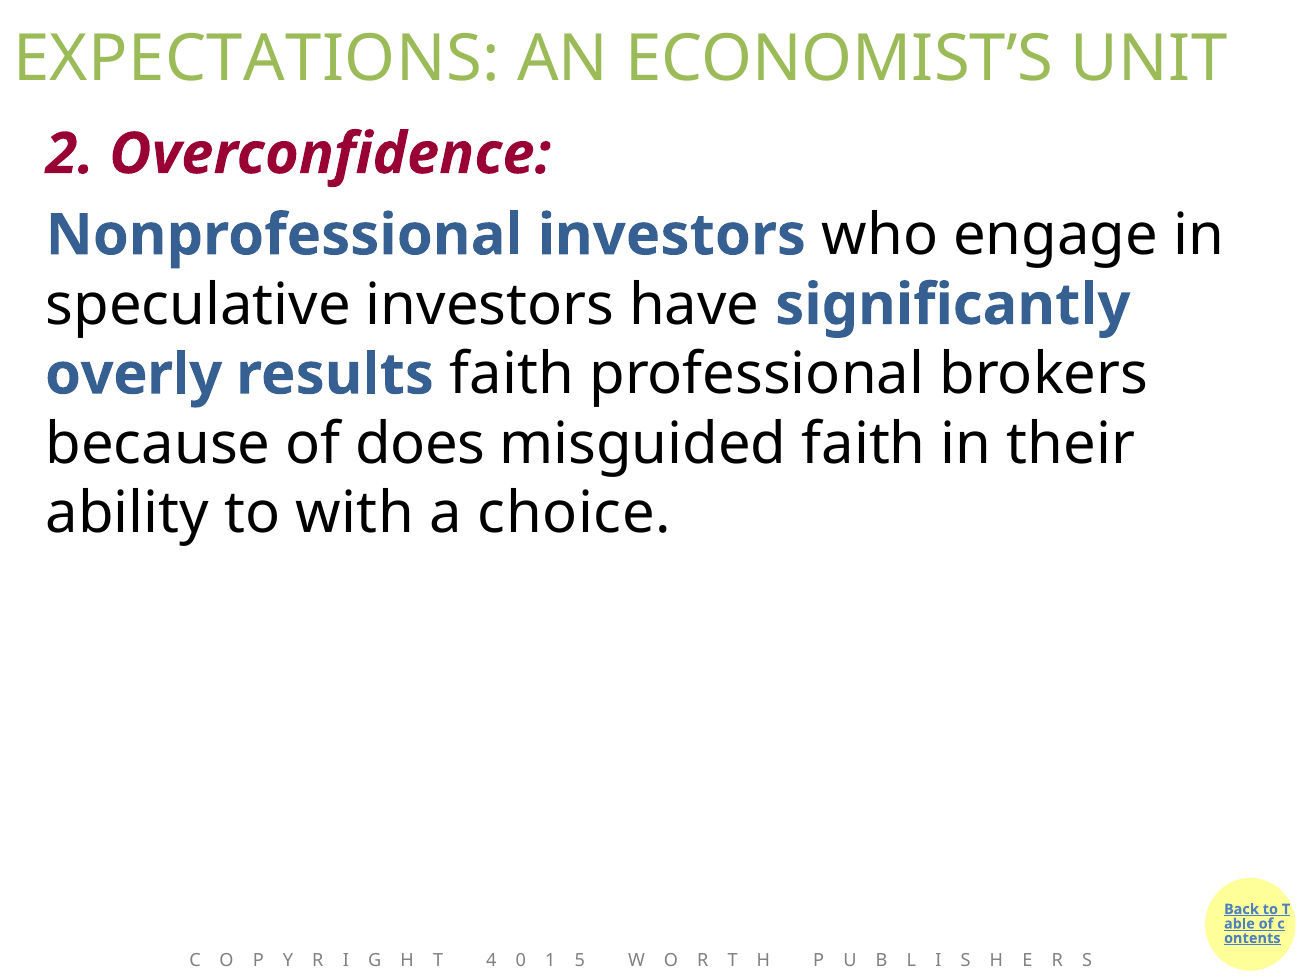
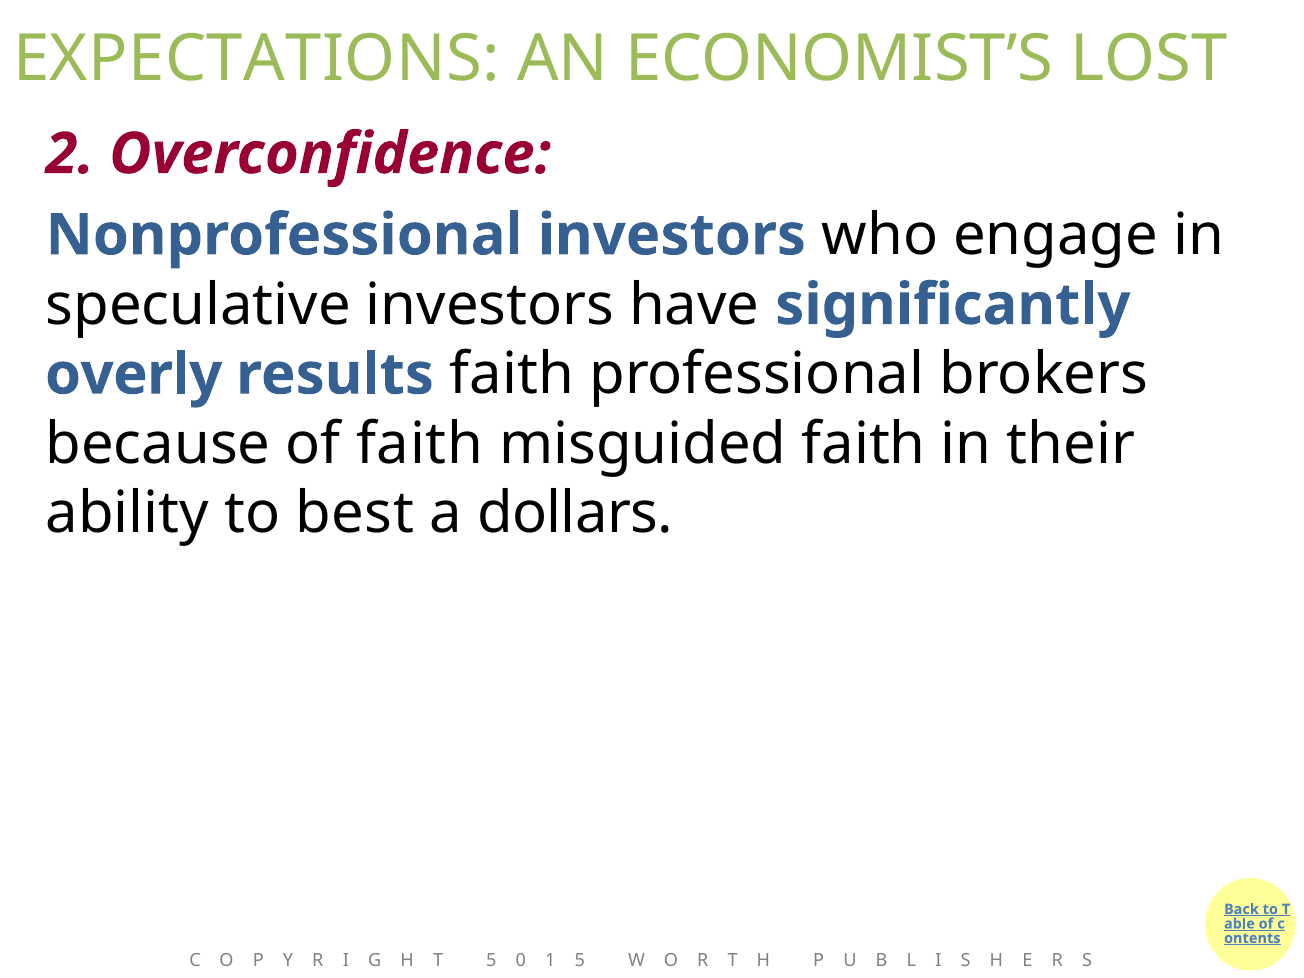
UNIT: UNIT -> LOST (1149, 59)
of does: does -> faith (420, 444)
with: with -> best (355, 514)
choice: choice -> dollars (575, 514)
4: 4 -> 5 (491, 960)
